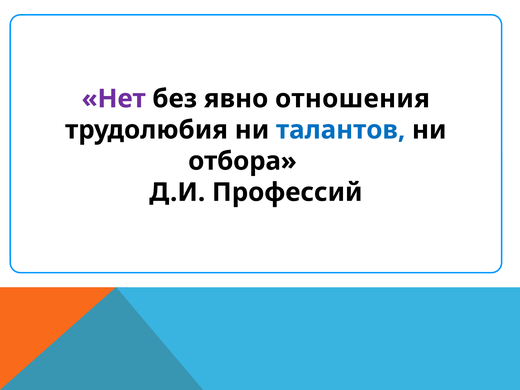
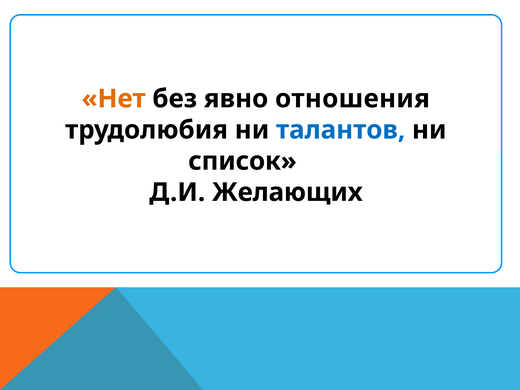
Нет colour: purple -> orange (114, 99)
отбора: отбора -> список (242, 161)
Профессий: Профессий -> Желающих (287, 192)
